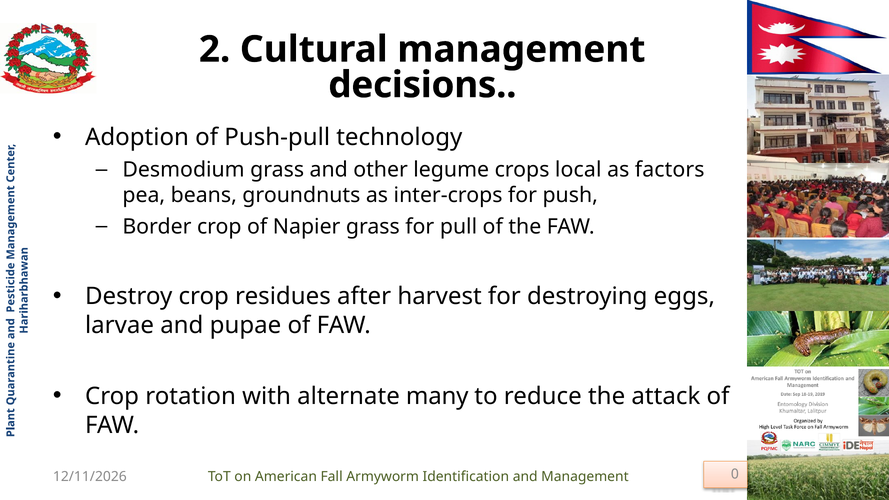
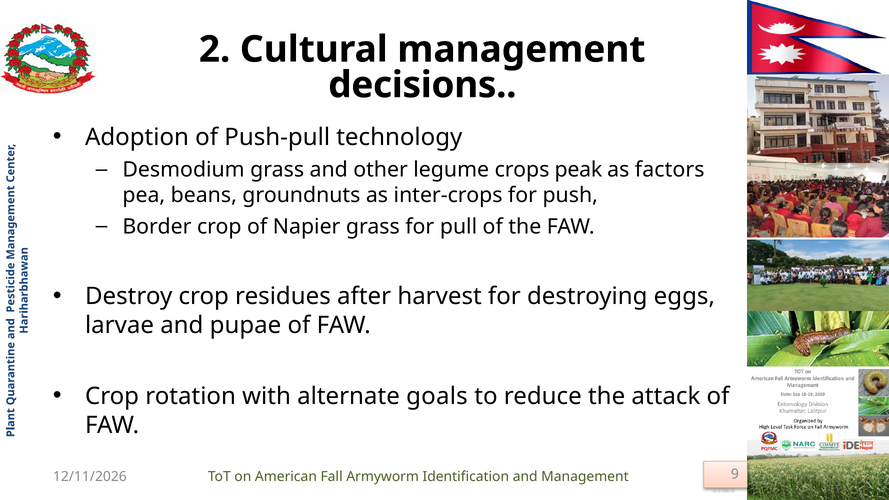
local: local -> peak (578, 170)
many: many -> goals (437, 396)
0: 0 -> 9 (735, 474)
